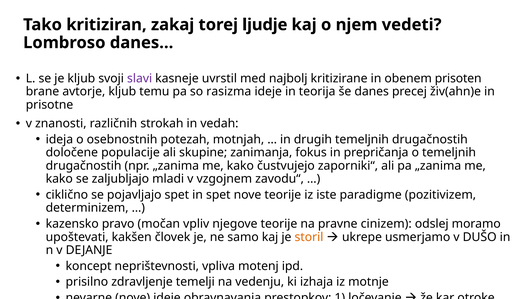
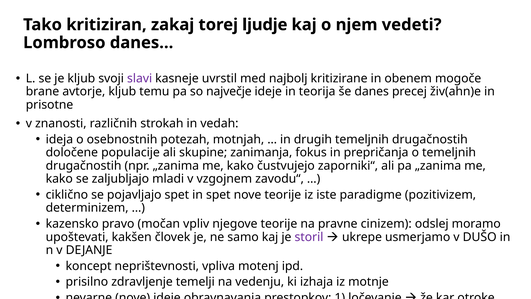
prisoten: prisoten -> mogoče (458, 78)
rasizma: rasizma -> največje (229, 92)
storil colour: orange -> purple (309, 237)
